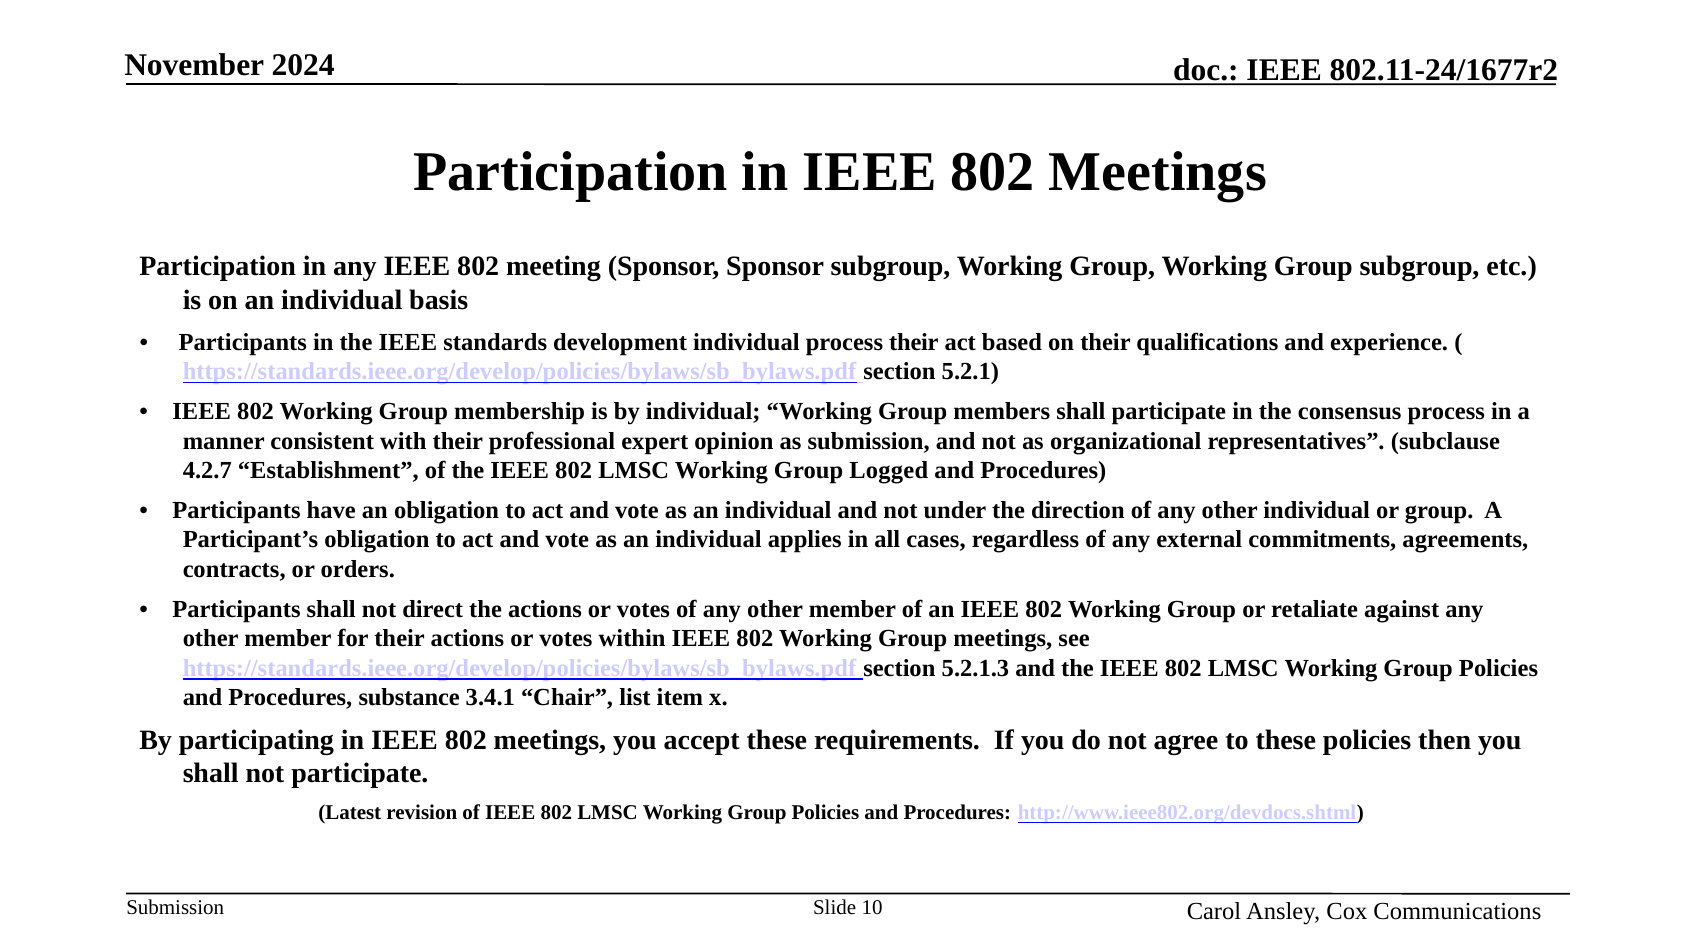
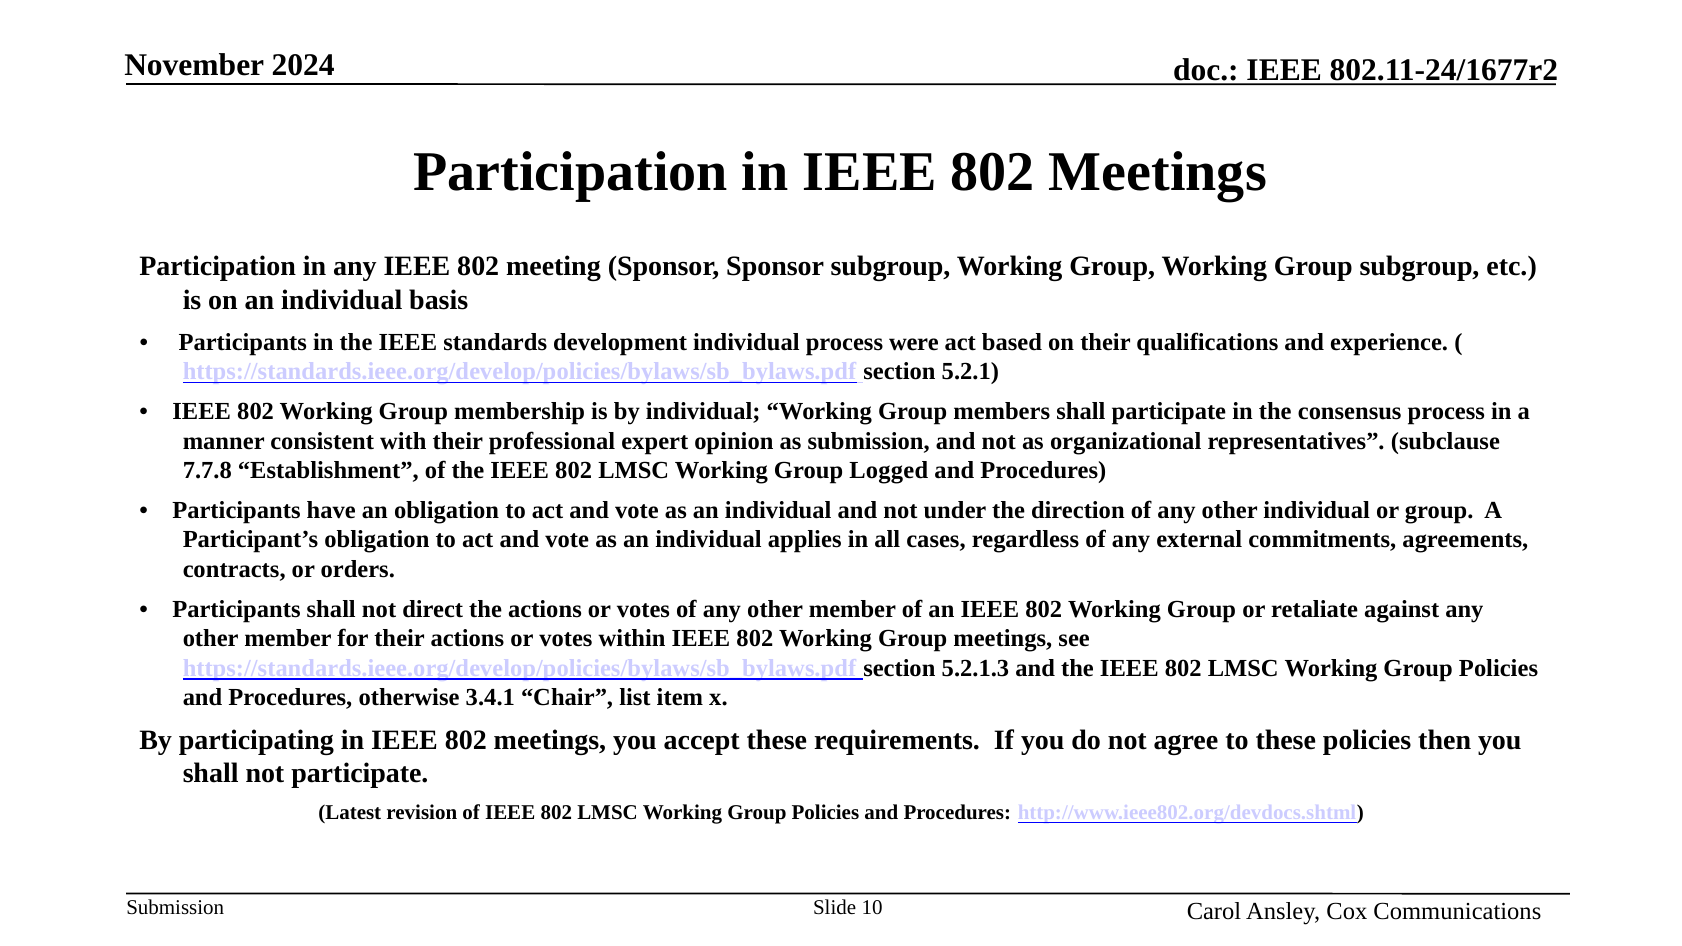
process their: their -> were (914, 342)
4.2.7: 4.2.7 -> 7.7.8 (207, 470)
substance: substance -> otherwise (409, 698)
